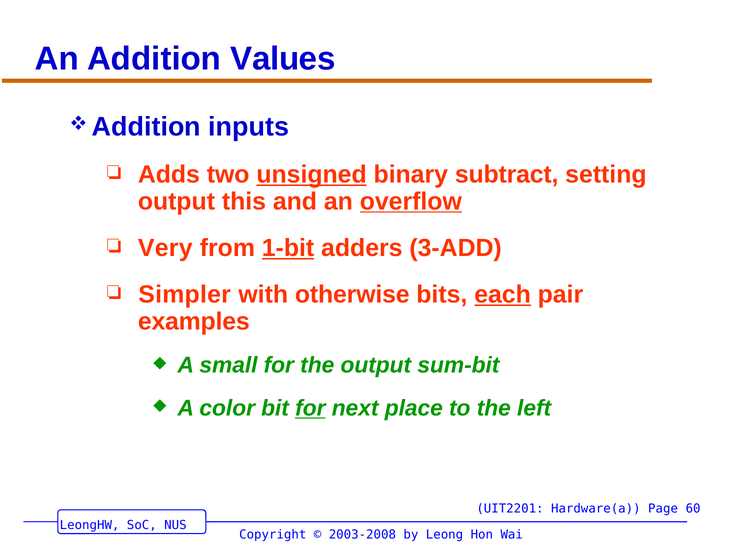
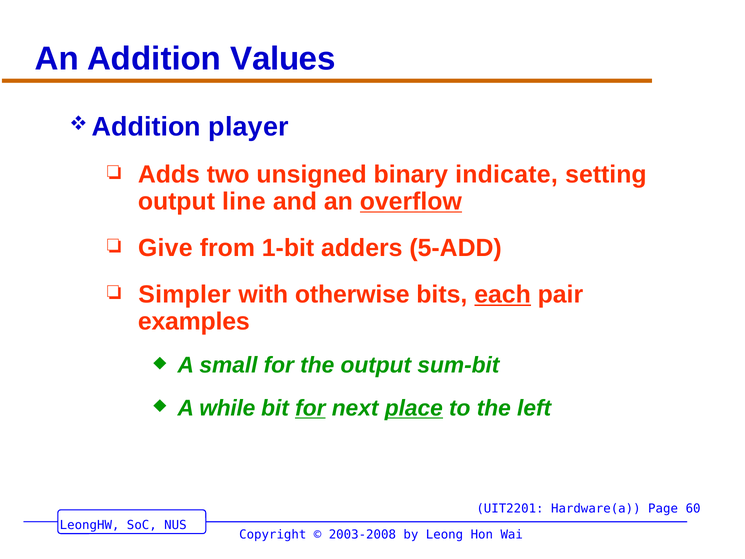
inputs: inputs -> player (249, 127)
unsigned underline: present -> none (312, 174)
subtract: subtract -> indicate (506, 174)
this: this -> line (244, 201)
Very: Very -> Give (165, 248)
1-bit underline: present -> none (288, 248)
3-ADD: 3-ADD -> 5-ADD (456, 248)
color: color -> while (227, 408)
place underline: none -> present (414, 408)
